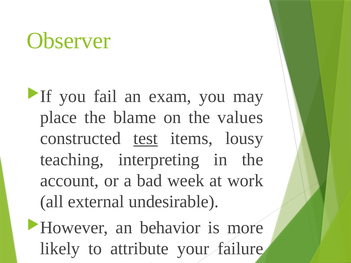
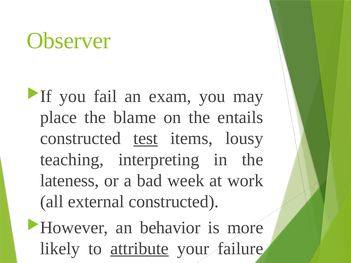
values: values -> entails (240, 118)
account: account -> lateness (70, 181)
external undesirable: undesirable -> constructed (174, 202)
attribute underline: none -> present (140, 249)
